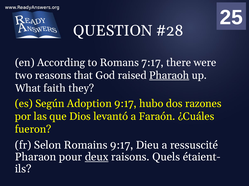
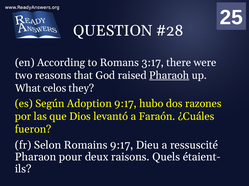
7:17: 7:17 -> 3:17 (153, 63)
faith: faith -> celos (55, 88)
deux underline: present -> none (97, 158)
